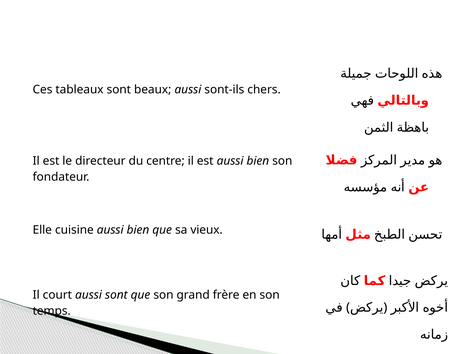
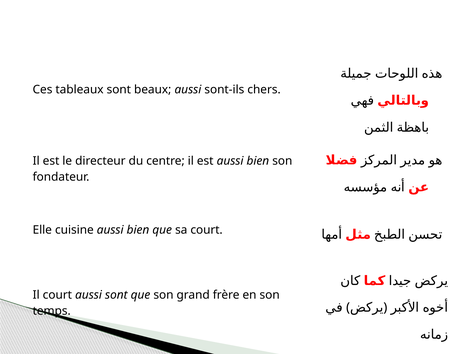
sa vieux: vieux -> court (207, 230)
